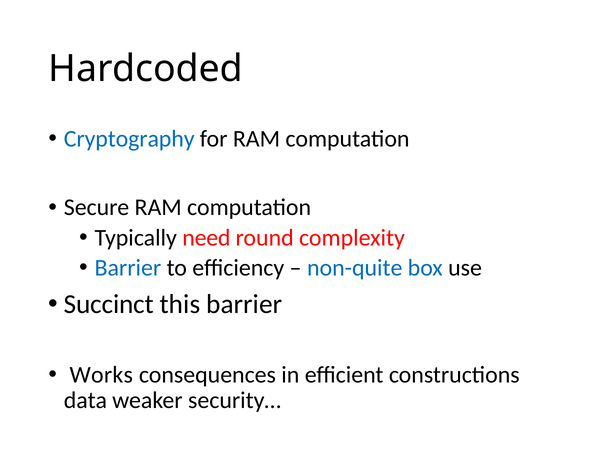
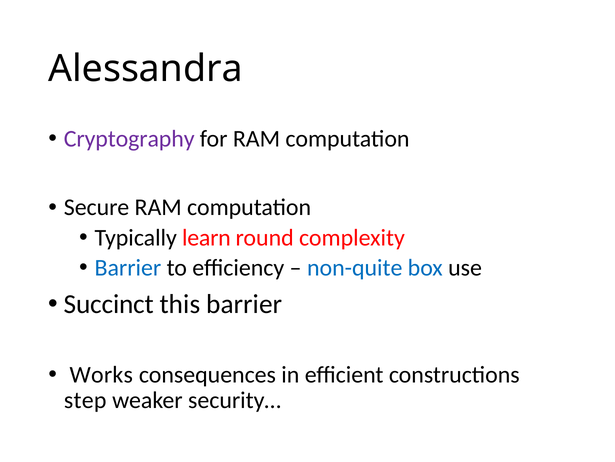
Hardcoded: Hardcoded -> Alessandra (146, 69)
Cryptography colour: blue -> purple (129, 139)
need: need -> learn (206, 237)
data: data -> step (85, 400)
